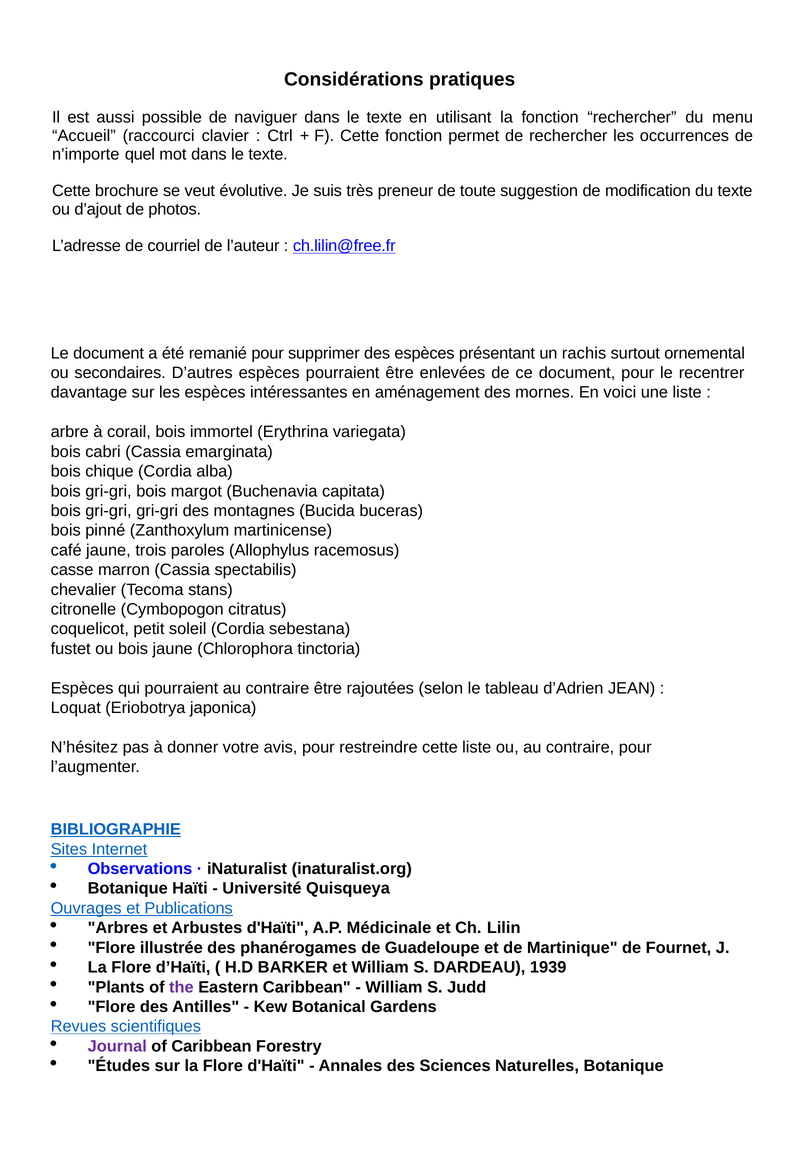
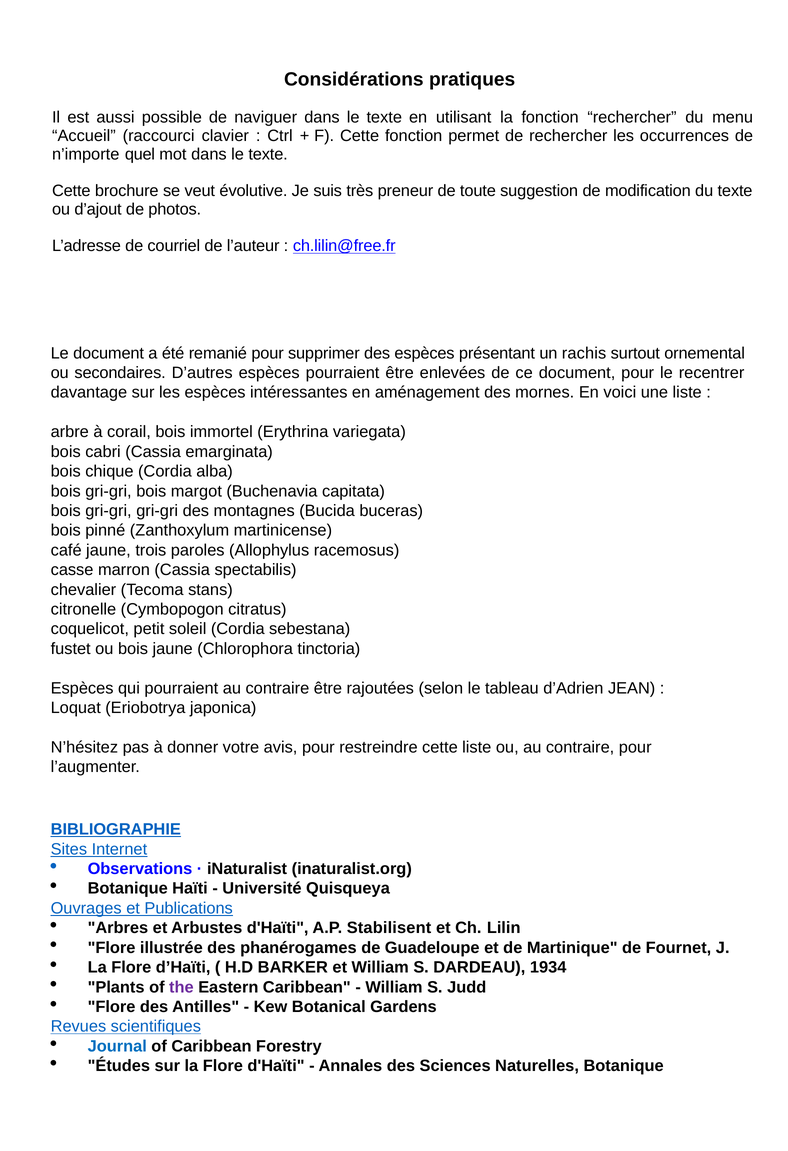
Médicinale: Médicinale -> Stabilisent (389, 928)
1939: 1939 -> 1934 (548, 967)
Journal colour: purple -> blue (117, 1046)
